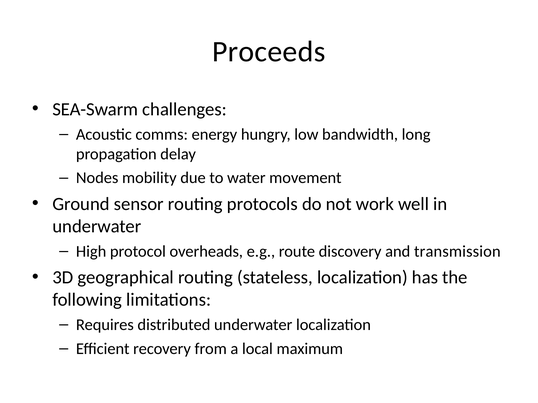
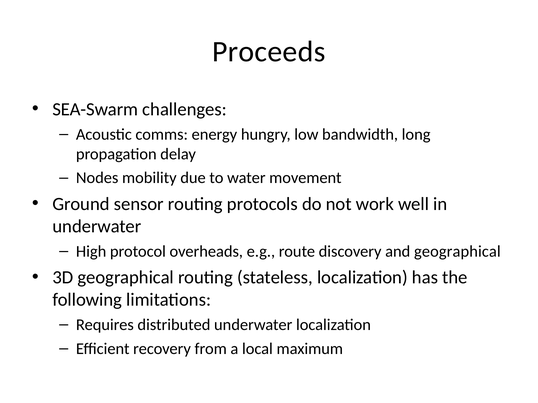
and transmission: transmission -> geographical (457, 252)
